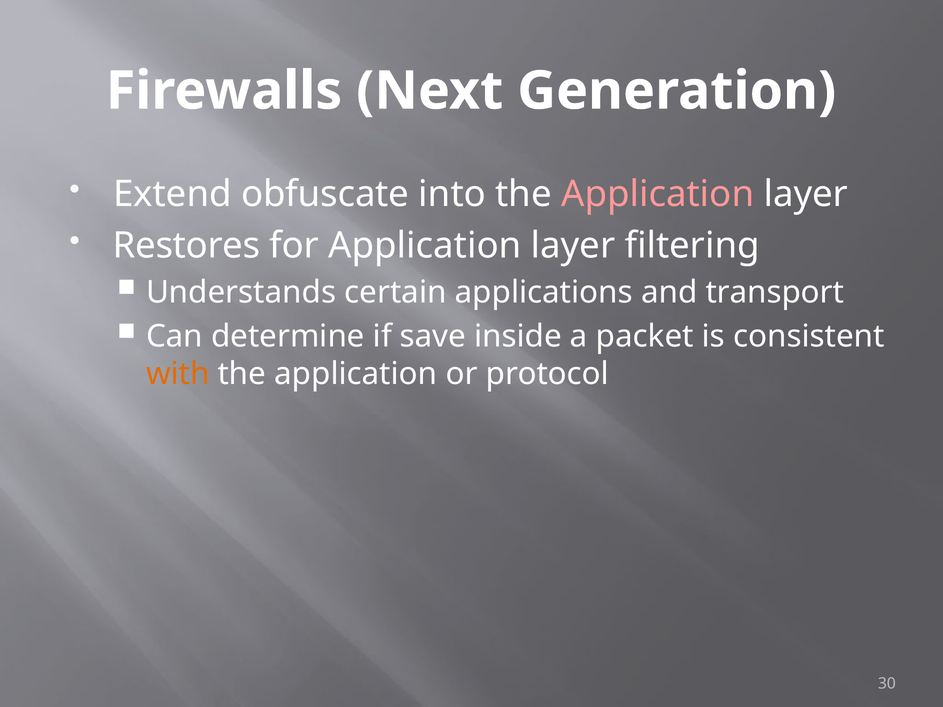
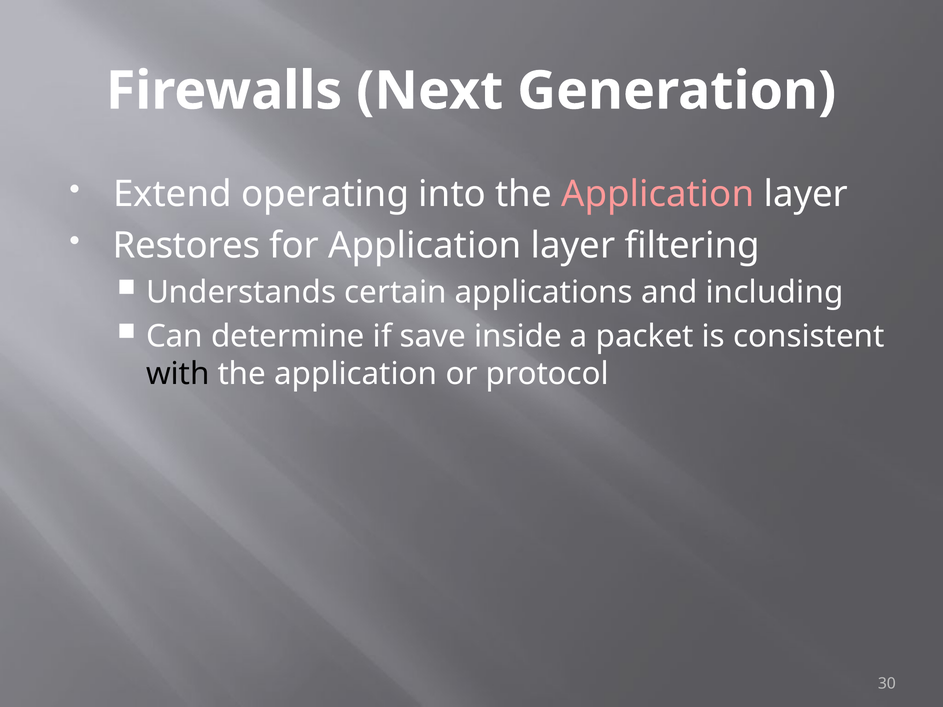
obfuscate: obfuscate -> operating (325, 194)
transport: transport -> including (775, 292)
with colour: orange -> black (178, 374)
